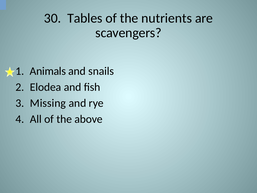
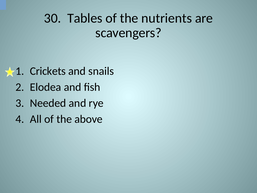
Animals: Animals -> Crickets (48, 71)
Missing: Missing -> Needed (48, 103)
